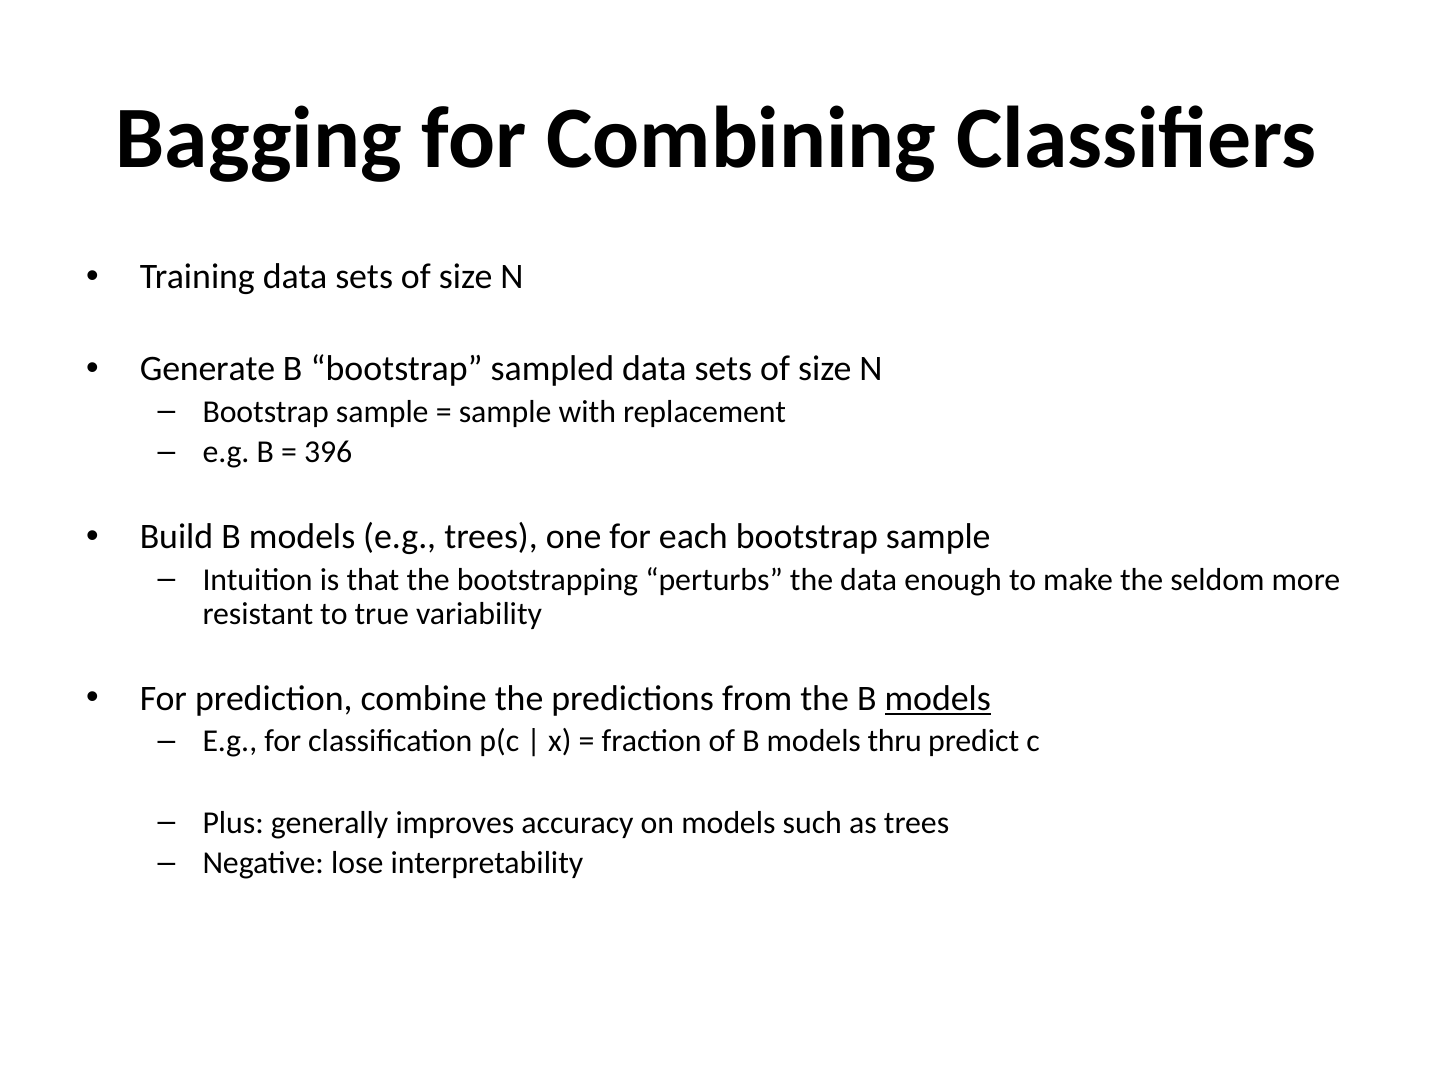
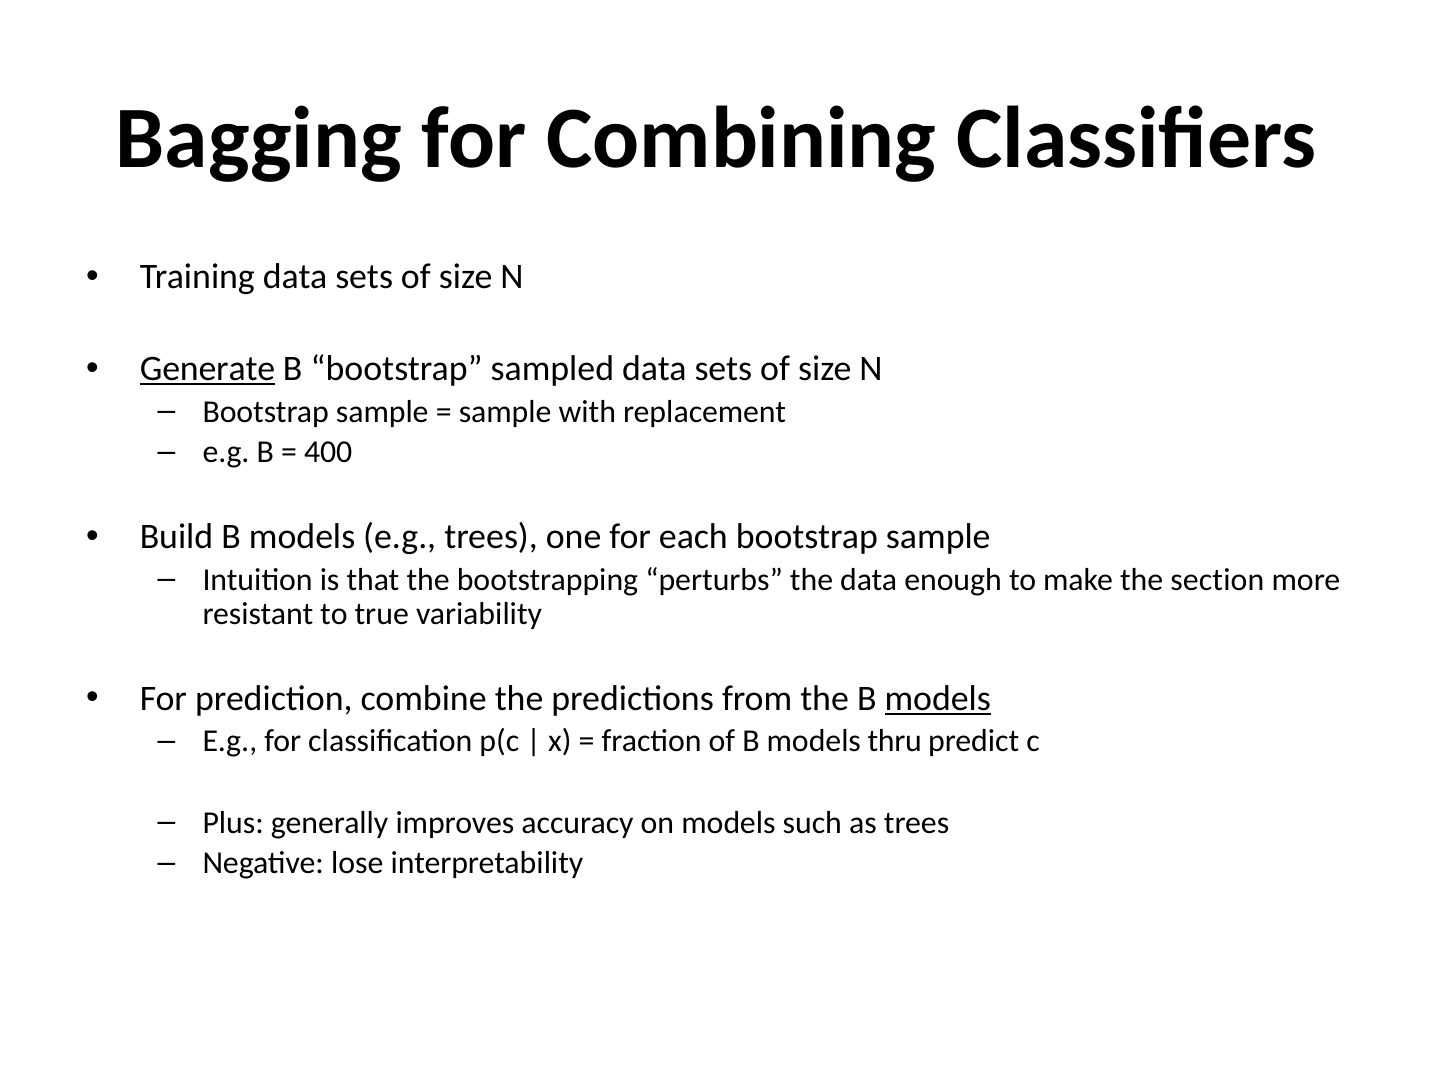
Generate underline: none -> present (208, 369)
396: 396 -> 400 (328, 453)
seldom: seldom -> section (1217, 580)
